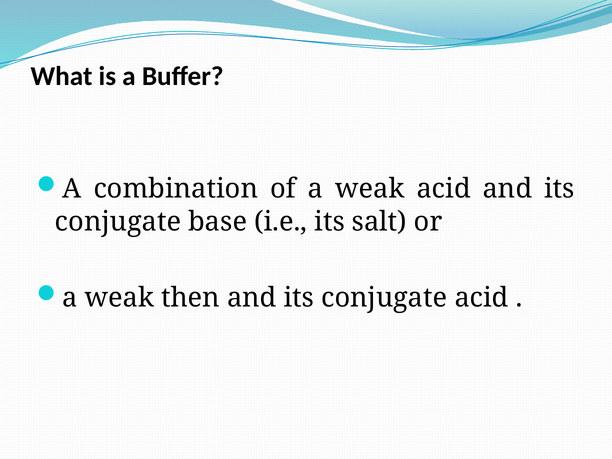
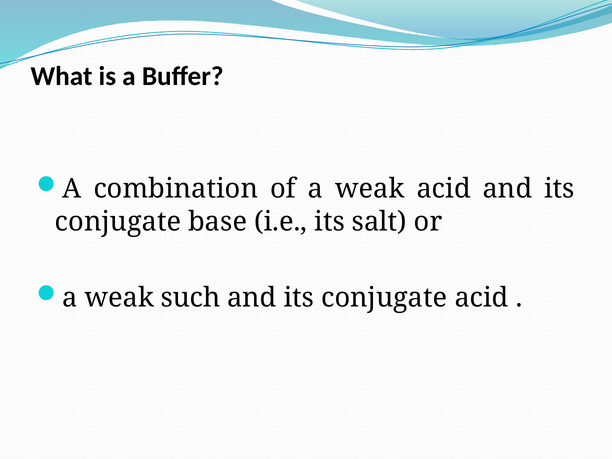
then: then -> such (191, 298)
